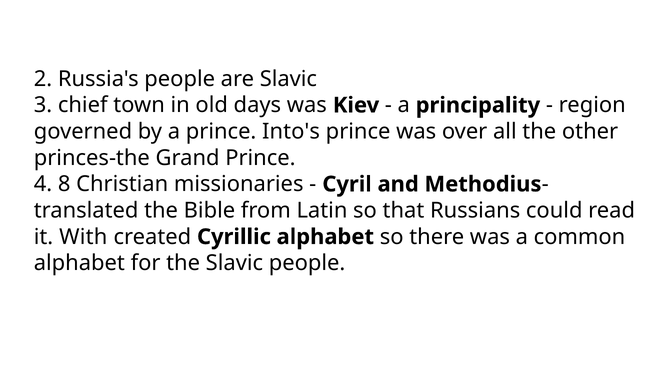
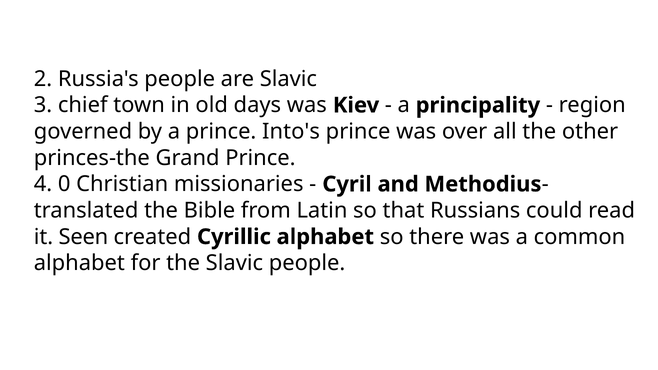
8: 8 -> 0 (64, 184)
With: With -> Seen (83, 237)
